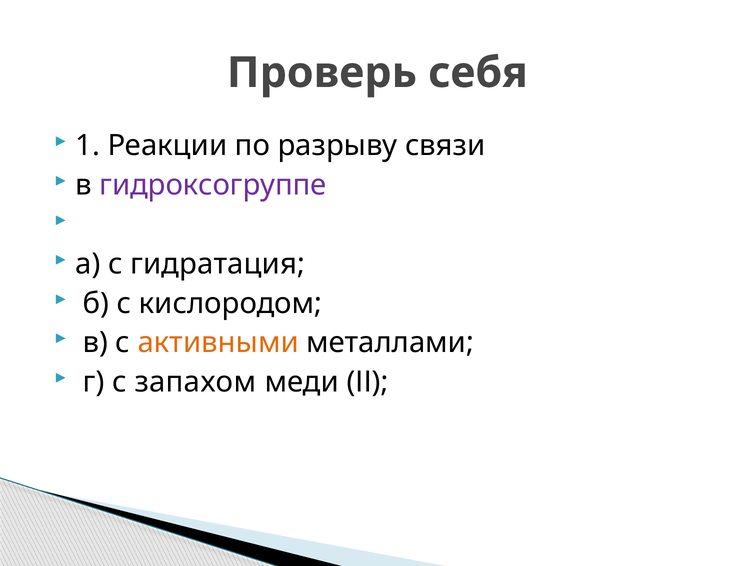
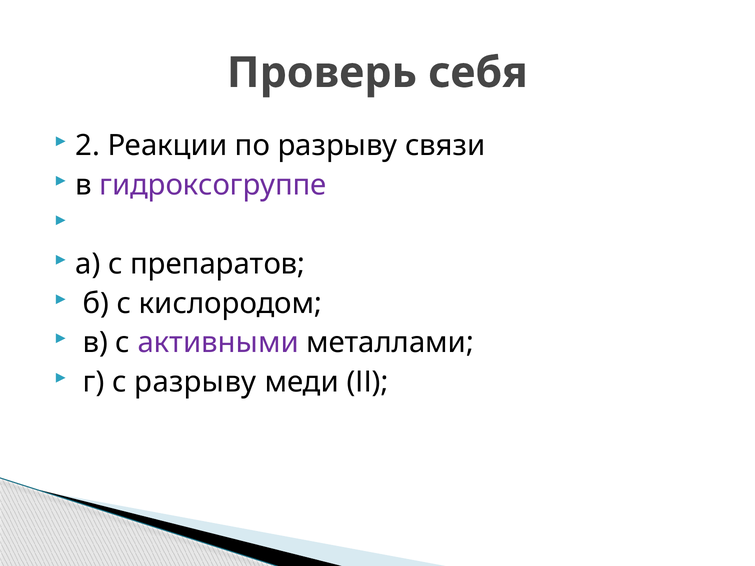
1: 1 -> 2 (88, 146)
гидратация: гидратация -> препаратов (218, 264)
активными colour: orange -> purple (218, 343)
с запахом: запахом -> разрыву (195, 382)
